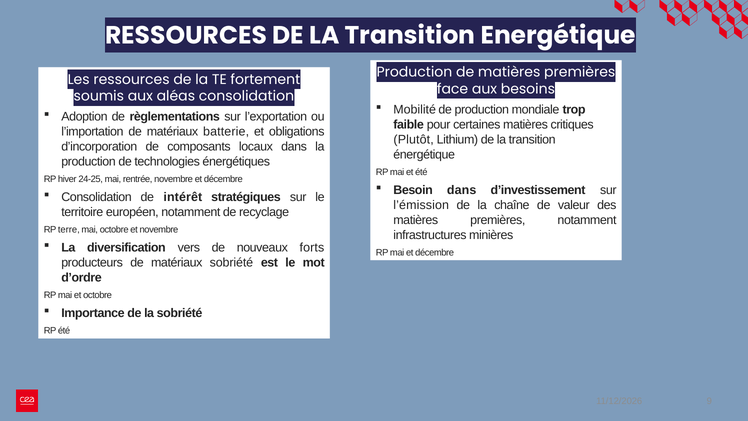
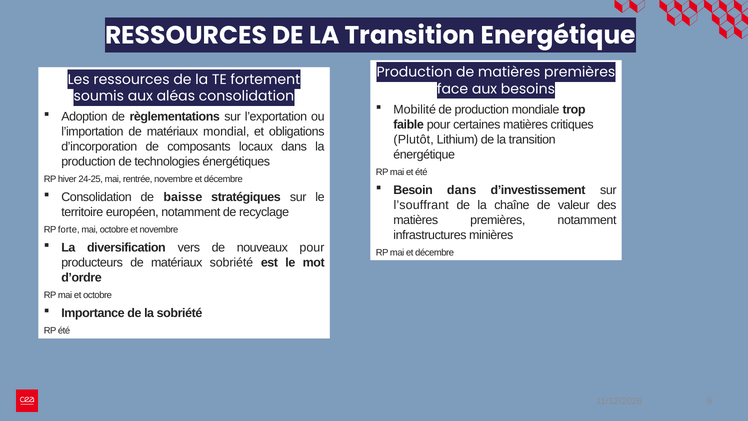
batterie: batterie -> mondial (226, 132)
intérêt: intérêt -> baisse (183, 197)
l’émission: l’émission -> l’souffrant (421, 205)
terre: terre -> forte (69, 230)
nouveaux forts: forts -> pour (312, 248)
